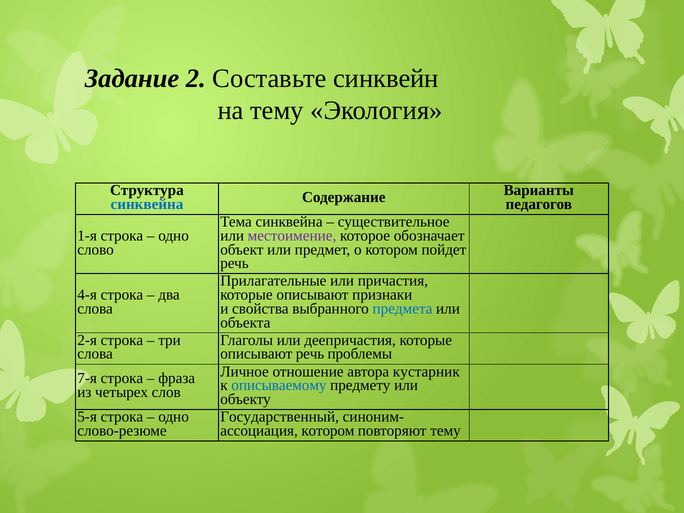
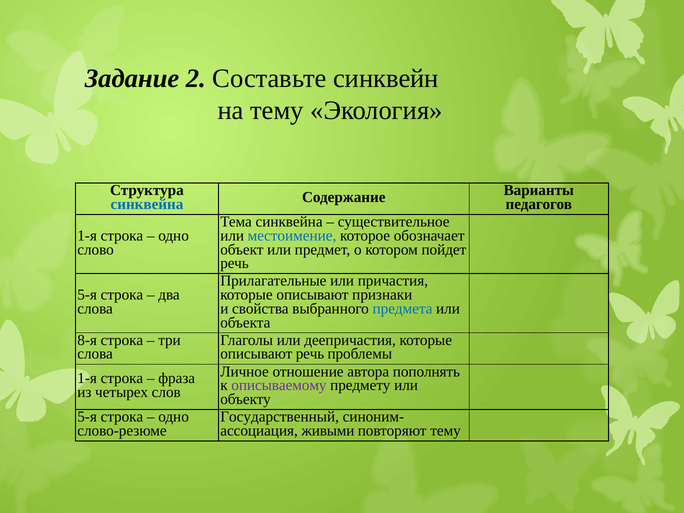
местоимение colour: purple -> blue (292, 236)
4-я: 4-я -> 5-я (87, 295)
2-я: 2-я -> 8-я (87, 340)
кустарник: кустарник -> пополнять (426, 372)
7-я: 7-я -> 1-я (87, 378)
описываемому colour: blue -> purple (279, 385)
котором: котором -> живыми (328, 431)
